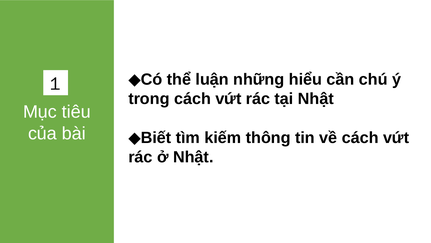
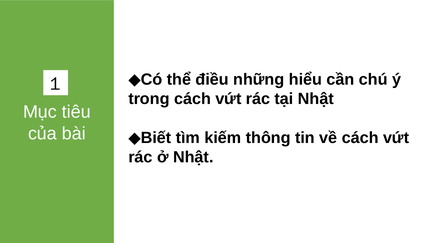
luận: luận -> điều (212, 79)
